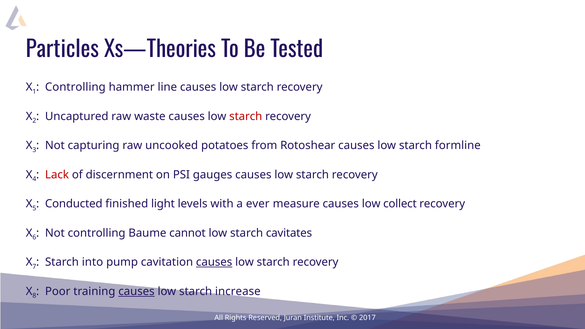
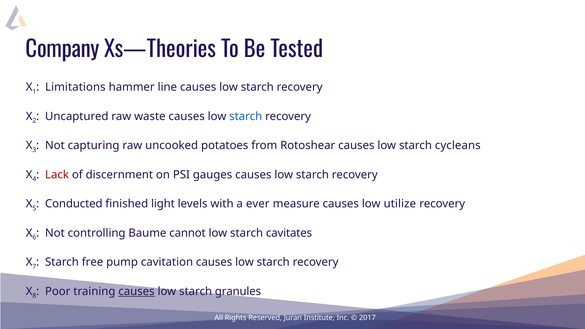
Particles: Particles -> Company (63, 50)
Controlling: Controlling -> Limitations (75, 87)
starch colour: red -> blue (246, 116)
formline: formline -> cycleans (458, 146)
collect: collect -> utilize (400, 204)
into: into -> free (93, 262)
causes underline: present -> none (214, 262)
increase: increase -> granules (238, 291)
